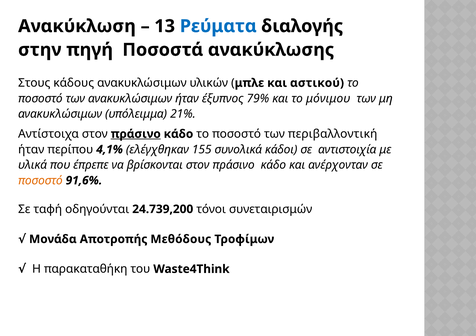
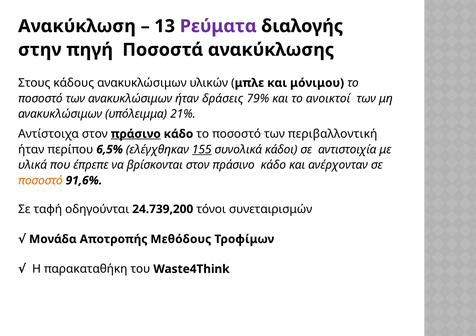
Ρεύματα colour: blue -> purple (218, 26)
αστικού: αστικού -> μόνιμου (317, 83)
έξυπνος: έξυπνος -> δράσεις (223, 99)
μόνιμου: μόνιμου -> ανοικτοί (328, 99)
4,1%: 4,1% -> 6,5% (110, 150)
155 underline: none -> present (202, 150)
